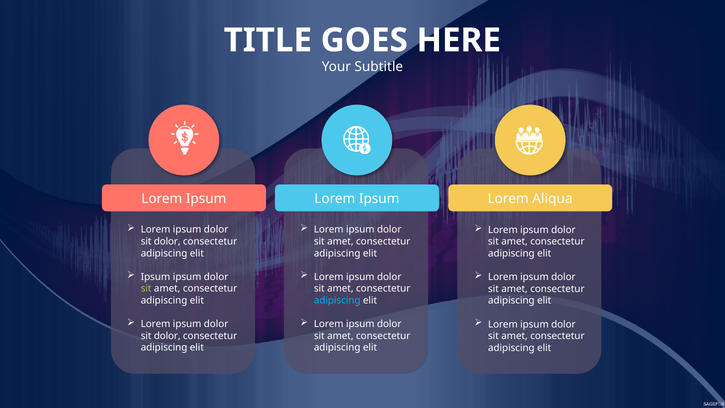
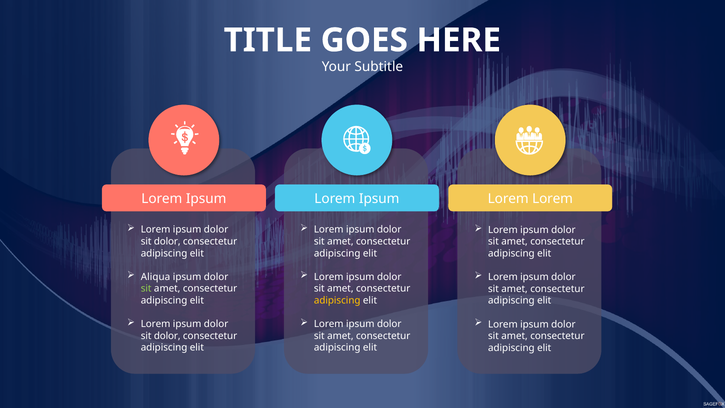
Lorem Aliqua: Aliqua -> Lorem (553, 199)
Ipsum: Ipsum -> Aliqua (156, 277)
adipiscing colour: light blue -> yellow (337, 300)
